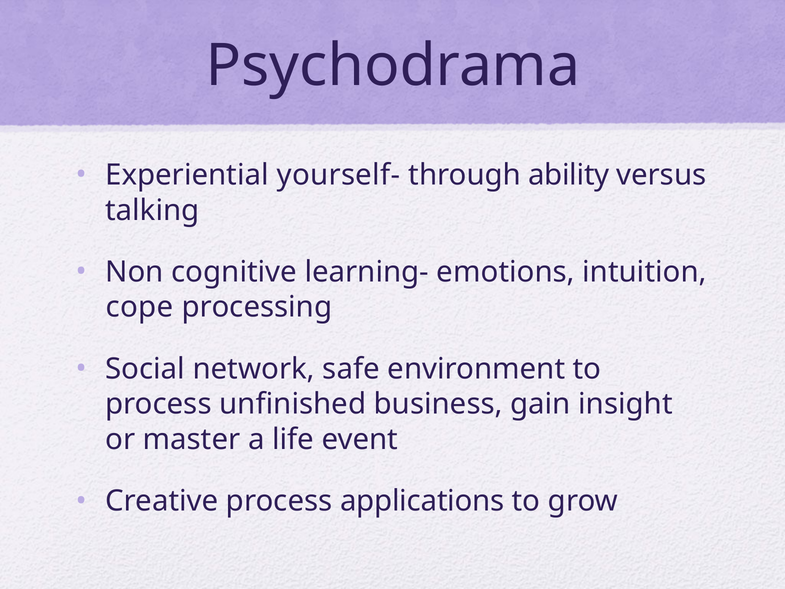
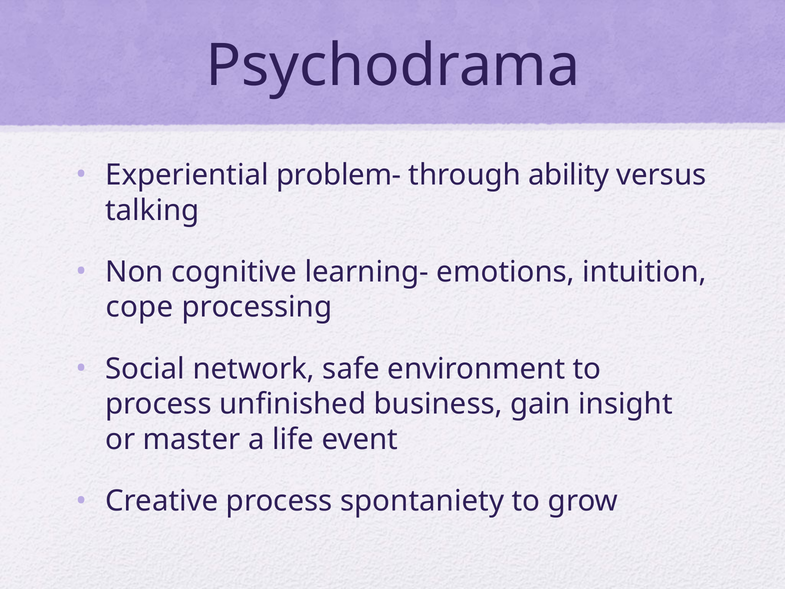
yourself-: yourself- -> problem- (339, 175)
applications: applications -> spontaniety (422, 501)
